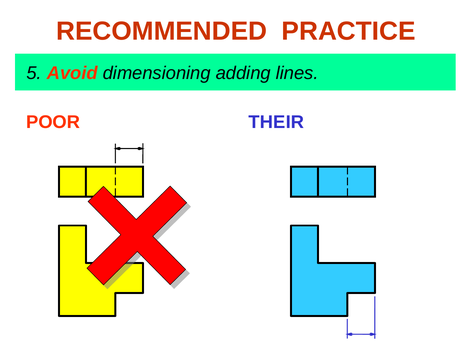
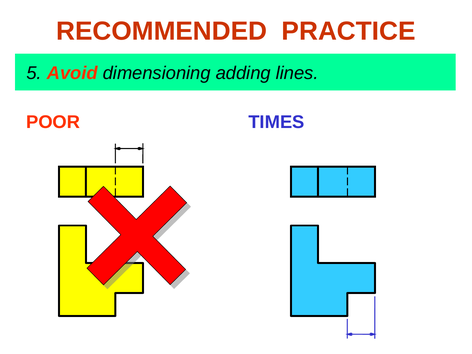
THEIR: THEIR -> TIMES (276, 122)
